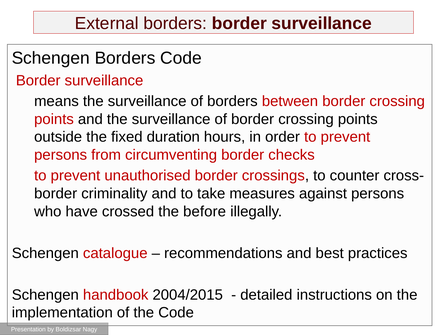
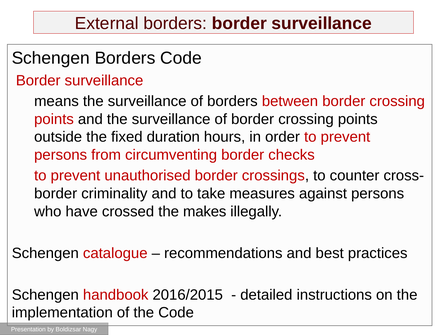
before: before -> makes (205, 212)
2004/2015: 2004/2015 -> 2016/2015 (188, 295)
